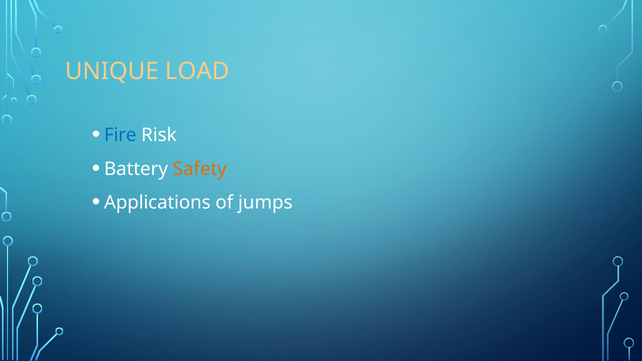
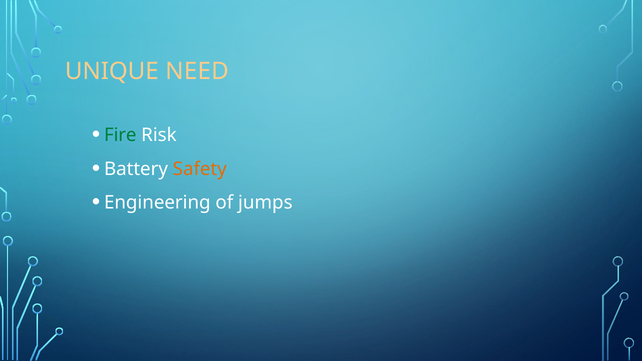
LOAD: LOAD -> NEED (197, 71)
Fire colour: blue -> green (120, 135)
Applications: Applications -> Engineering (157, 203)
